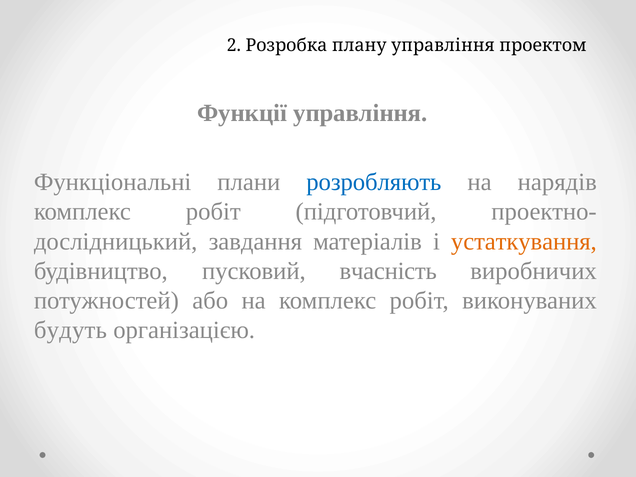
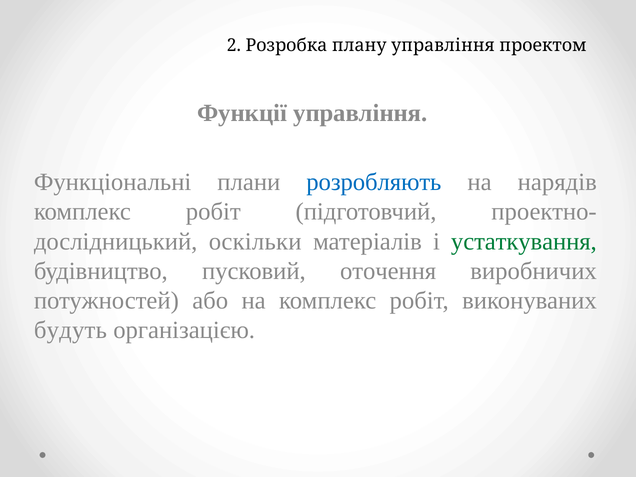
завдання: завдання -> оскільки (255, 241)
устаткування colour: orange -> green (524, 241)
вчасність: вчасність -> оточення (388, 271)
